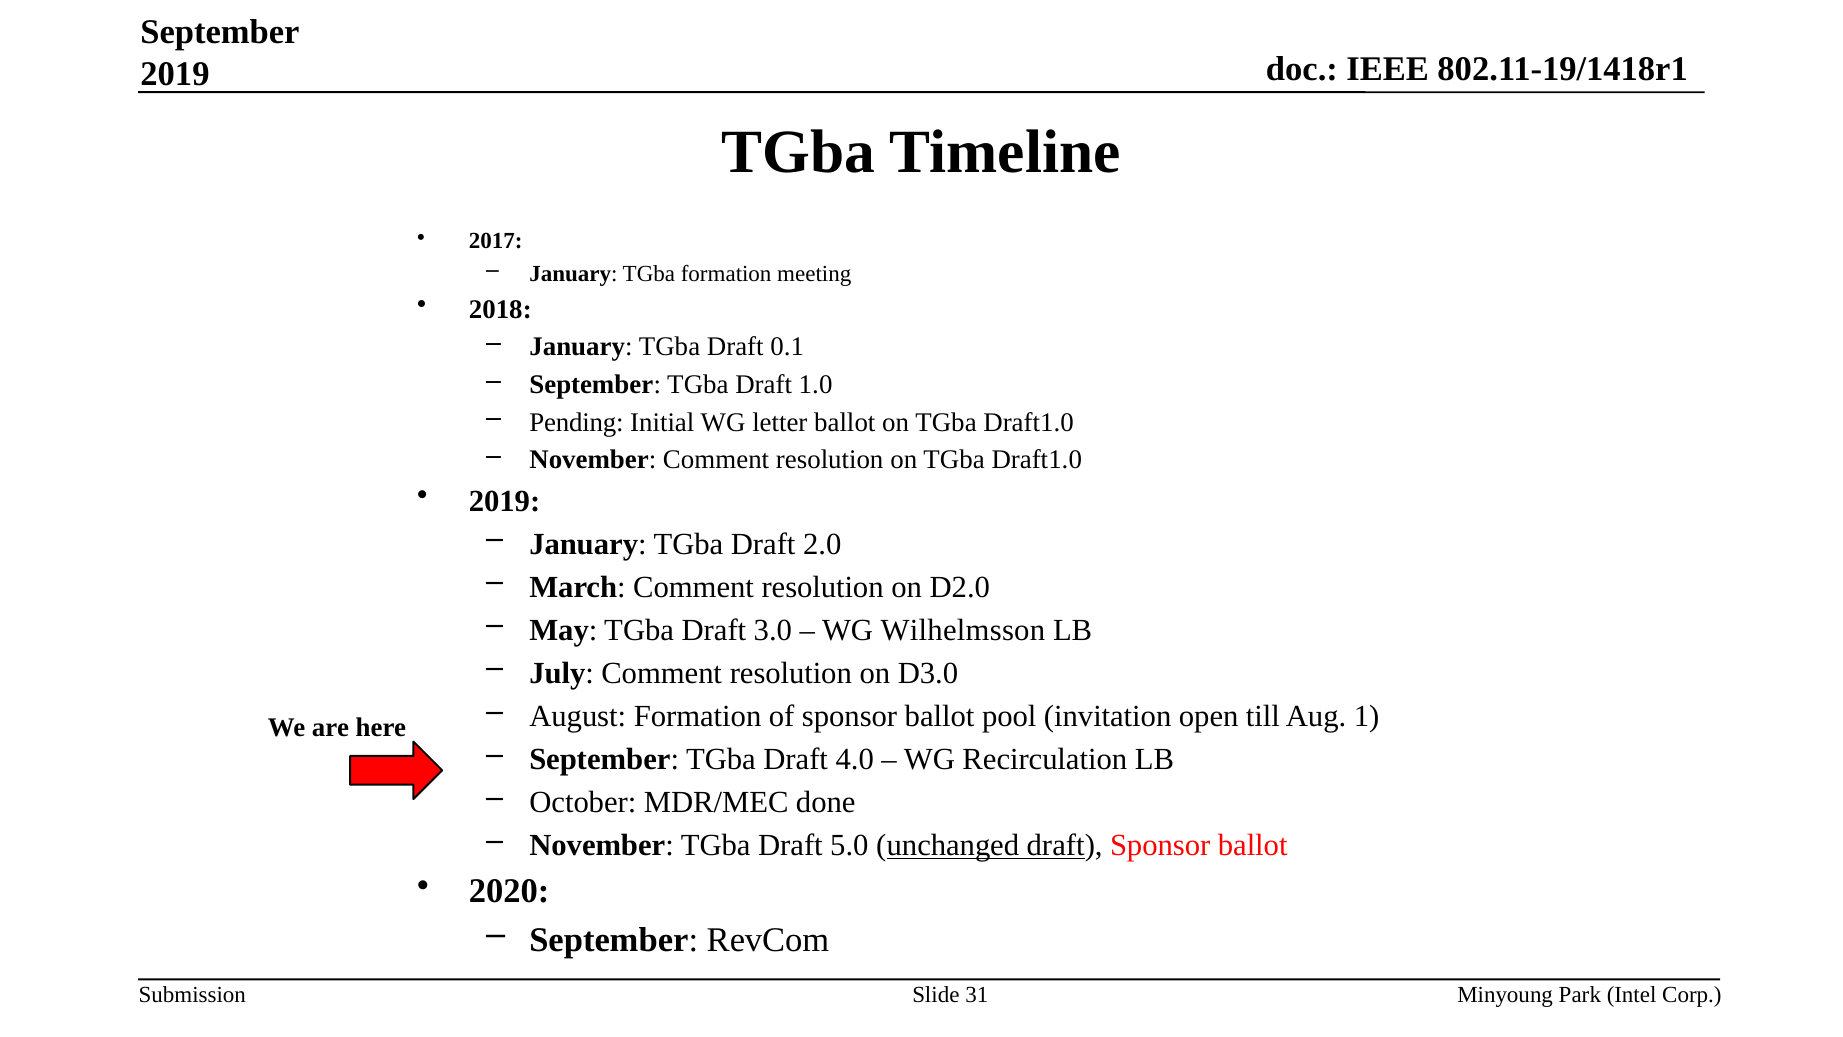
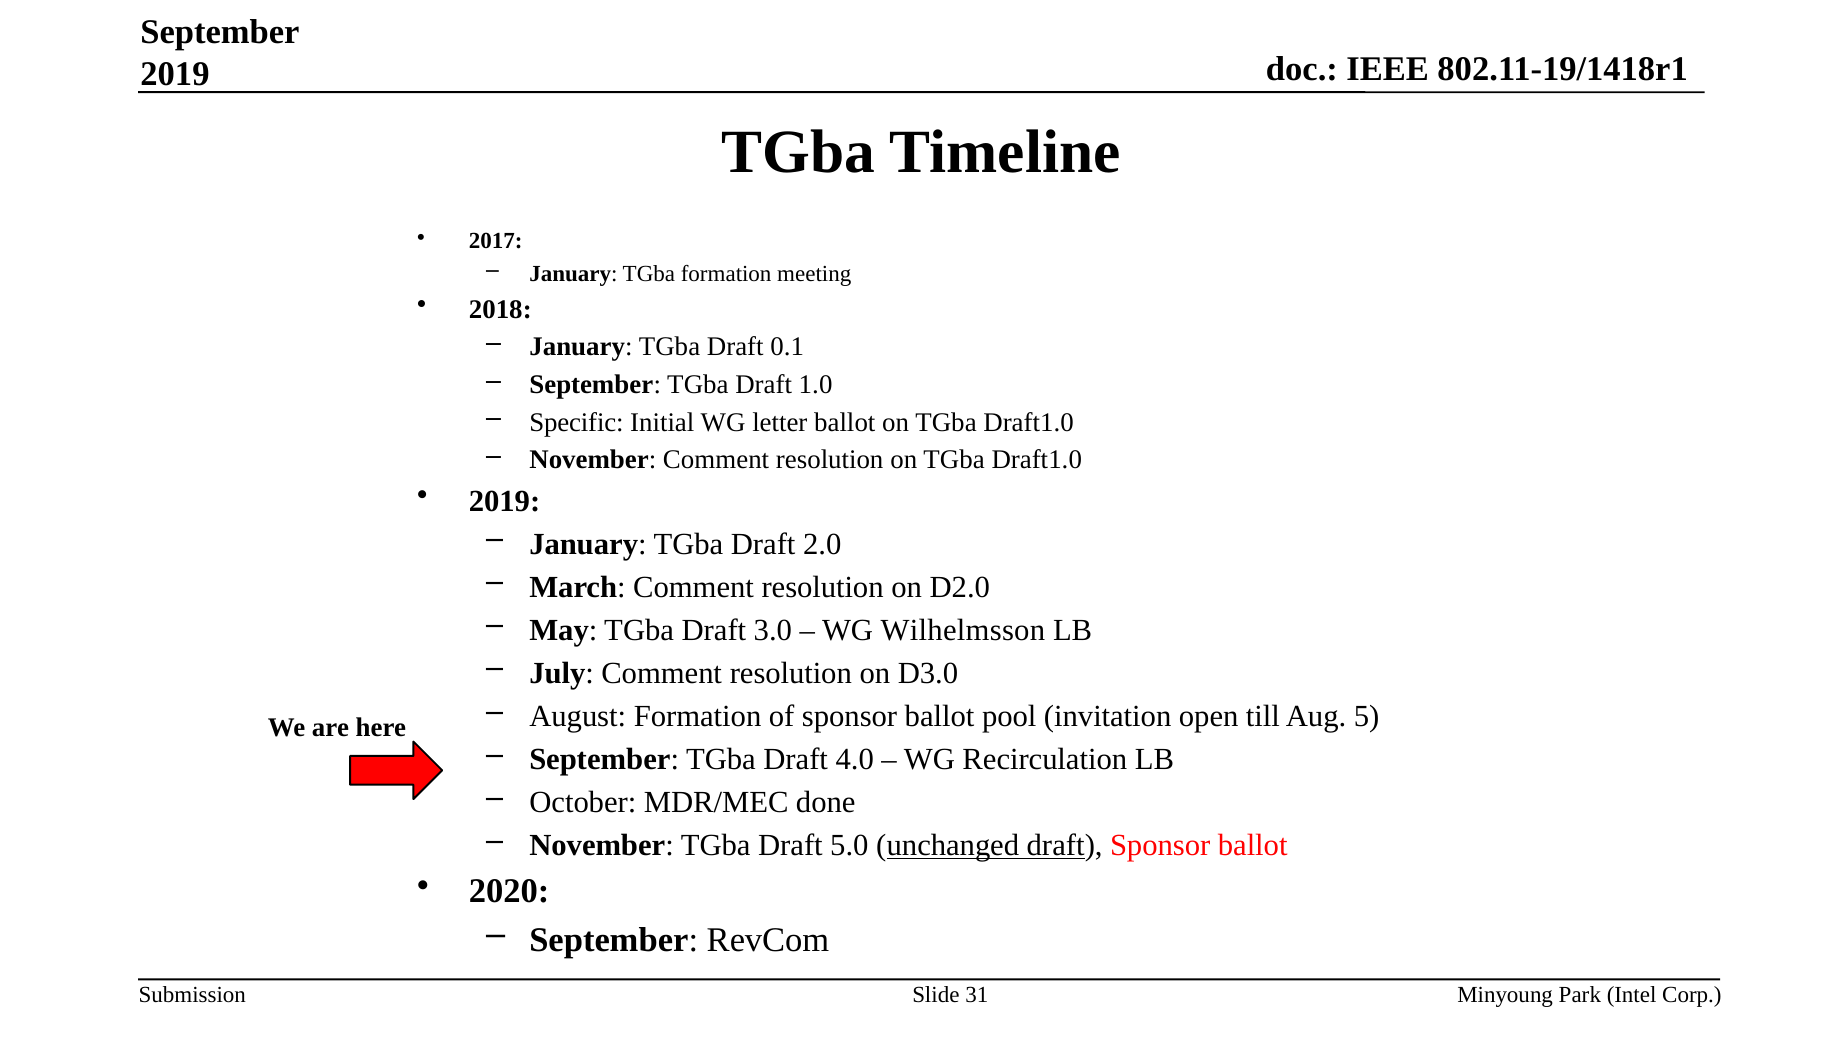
Pending: Pending -> Specific (576, 422)
1: 1 -> 5 (1367, 716)
